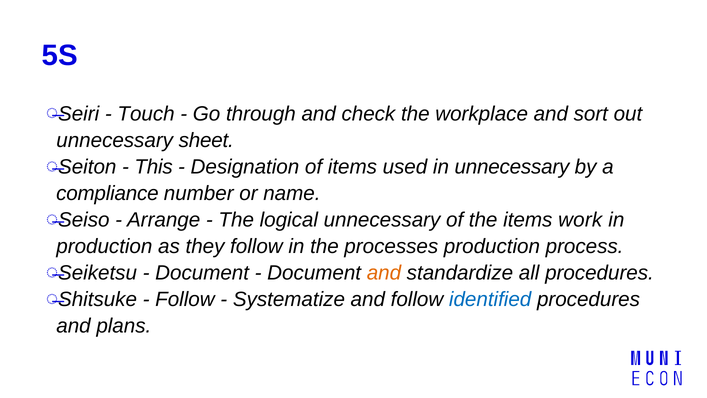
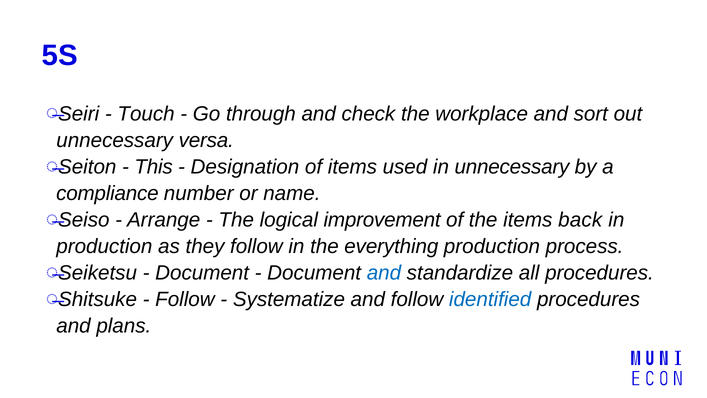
sheet: sheet -> versa (206, 140)
logical unnecessary: unnecessary -> improvement (382, 220)
work: work -> back (580, 220)
processes: processes -> everything (391, 246)
and colour: orange -> blue (384, 273)
